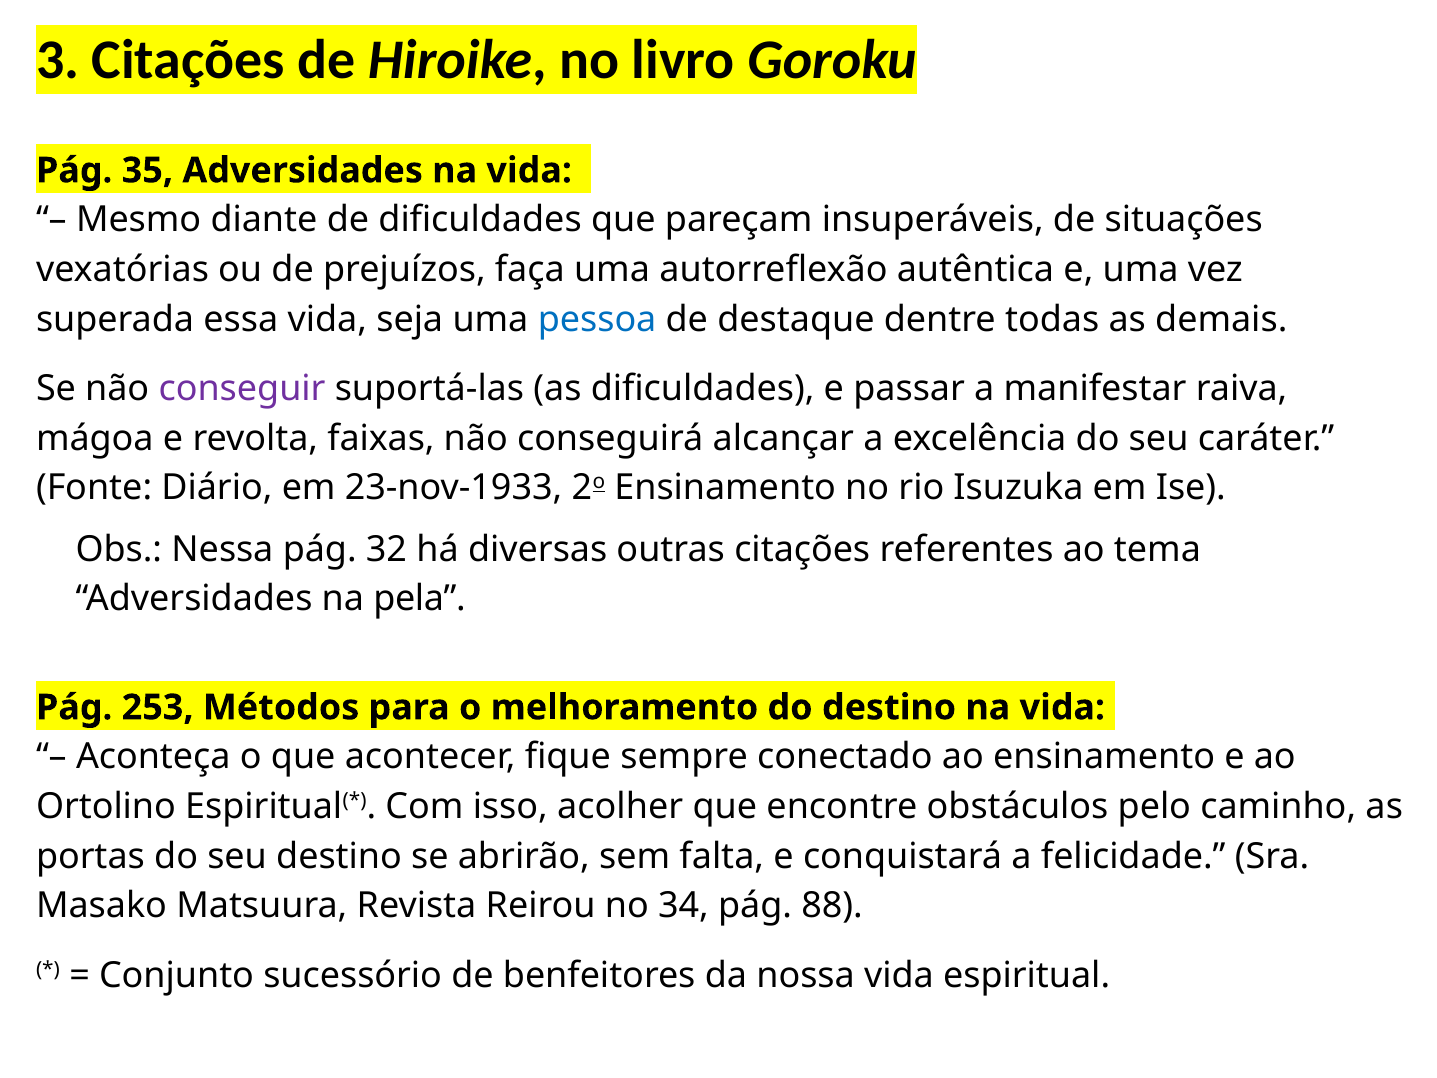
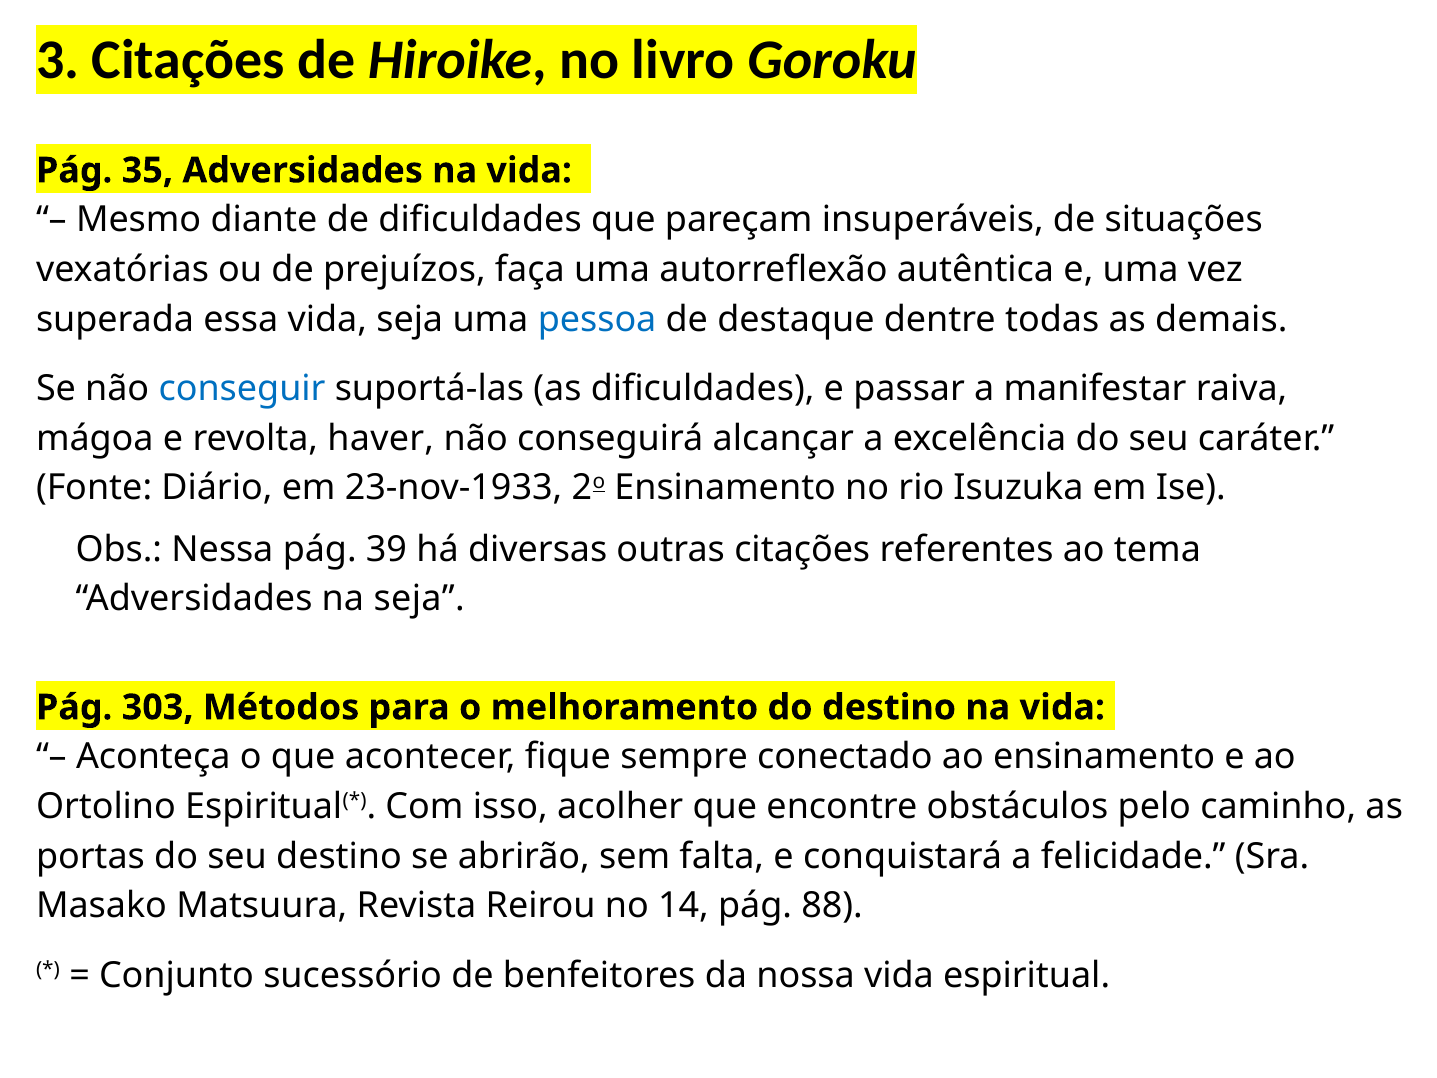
conseguir colour: purple -> blue (242, 389)
faixas: faixas -> haver (381, 438)
32: 32 -> 39 (386, 549)
na pela: pela -> seja (419, 599)
253: 253 -> 303 (158, 707)
34: 34 -> 14 (683, 906)
